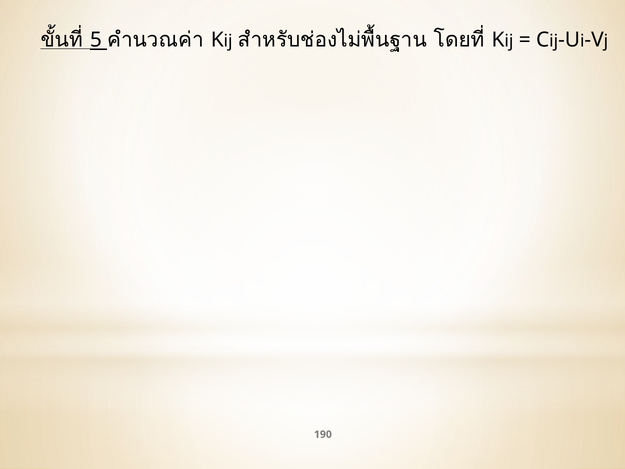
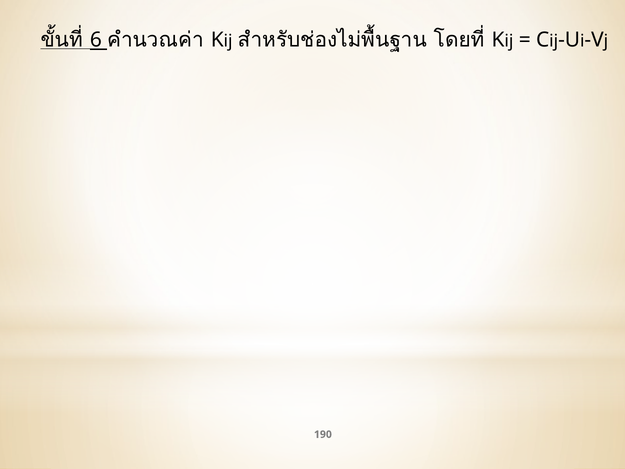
5: 5 -> 6 (96, 40)
